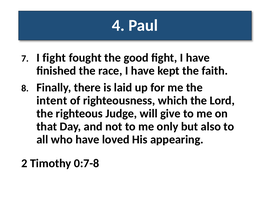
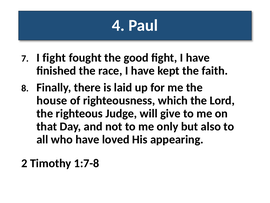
intent: intent -> house (52, 100)
0:7-8: 0:7-8 -> 1:7-8 (87, 163)
